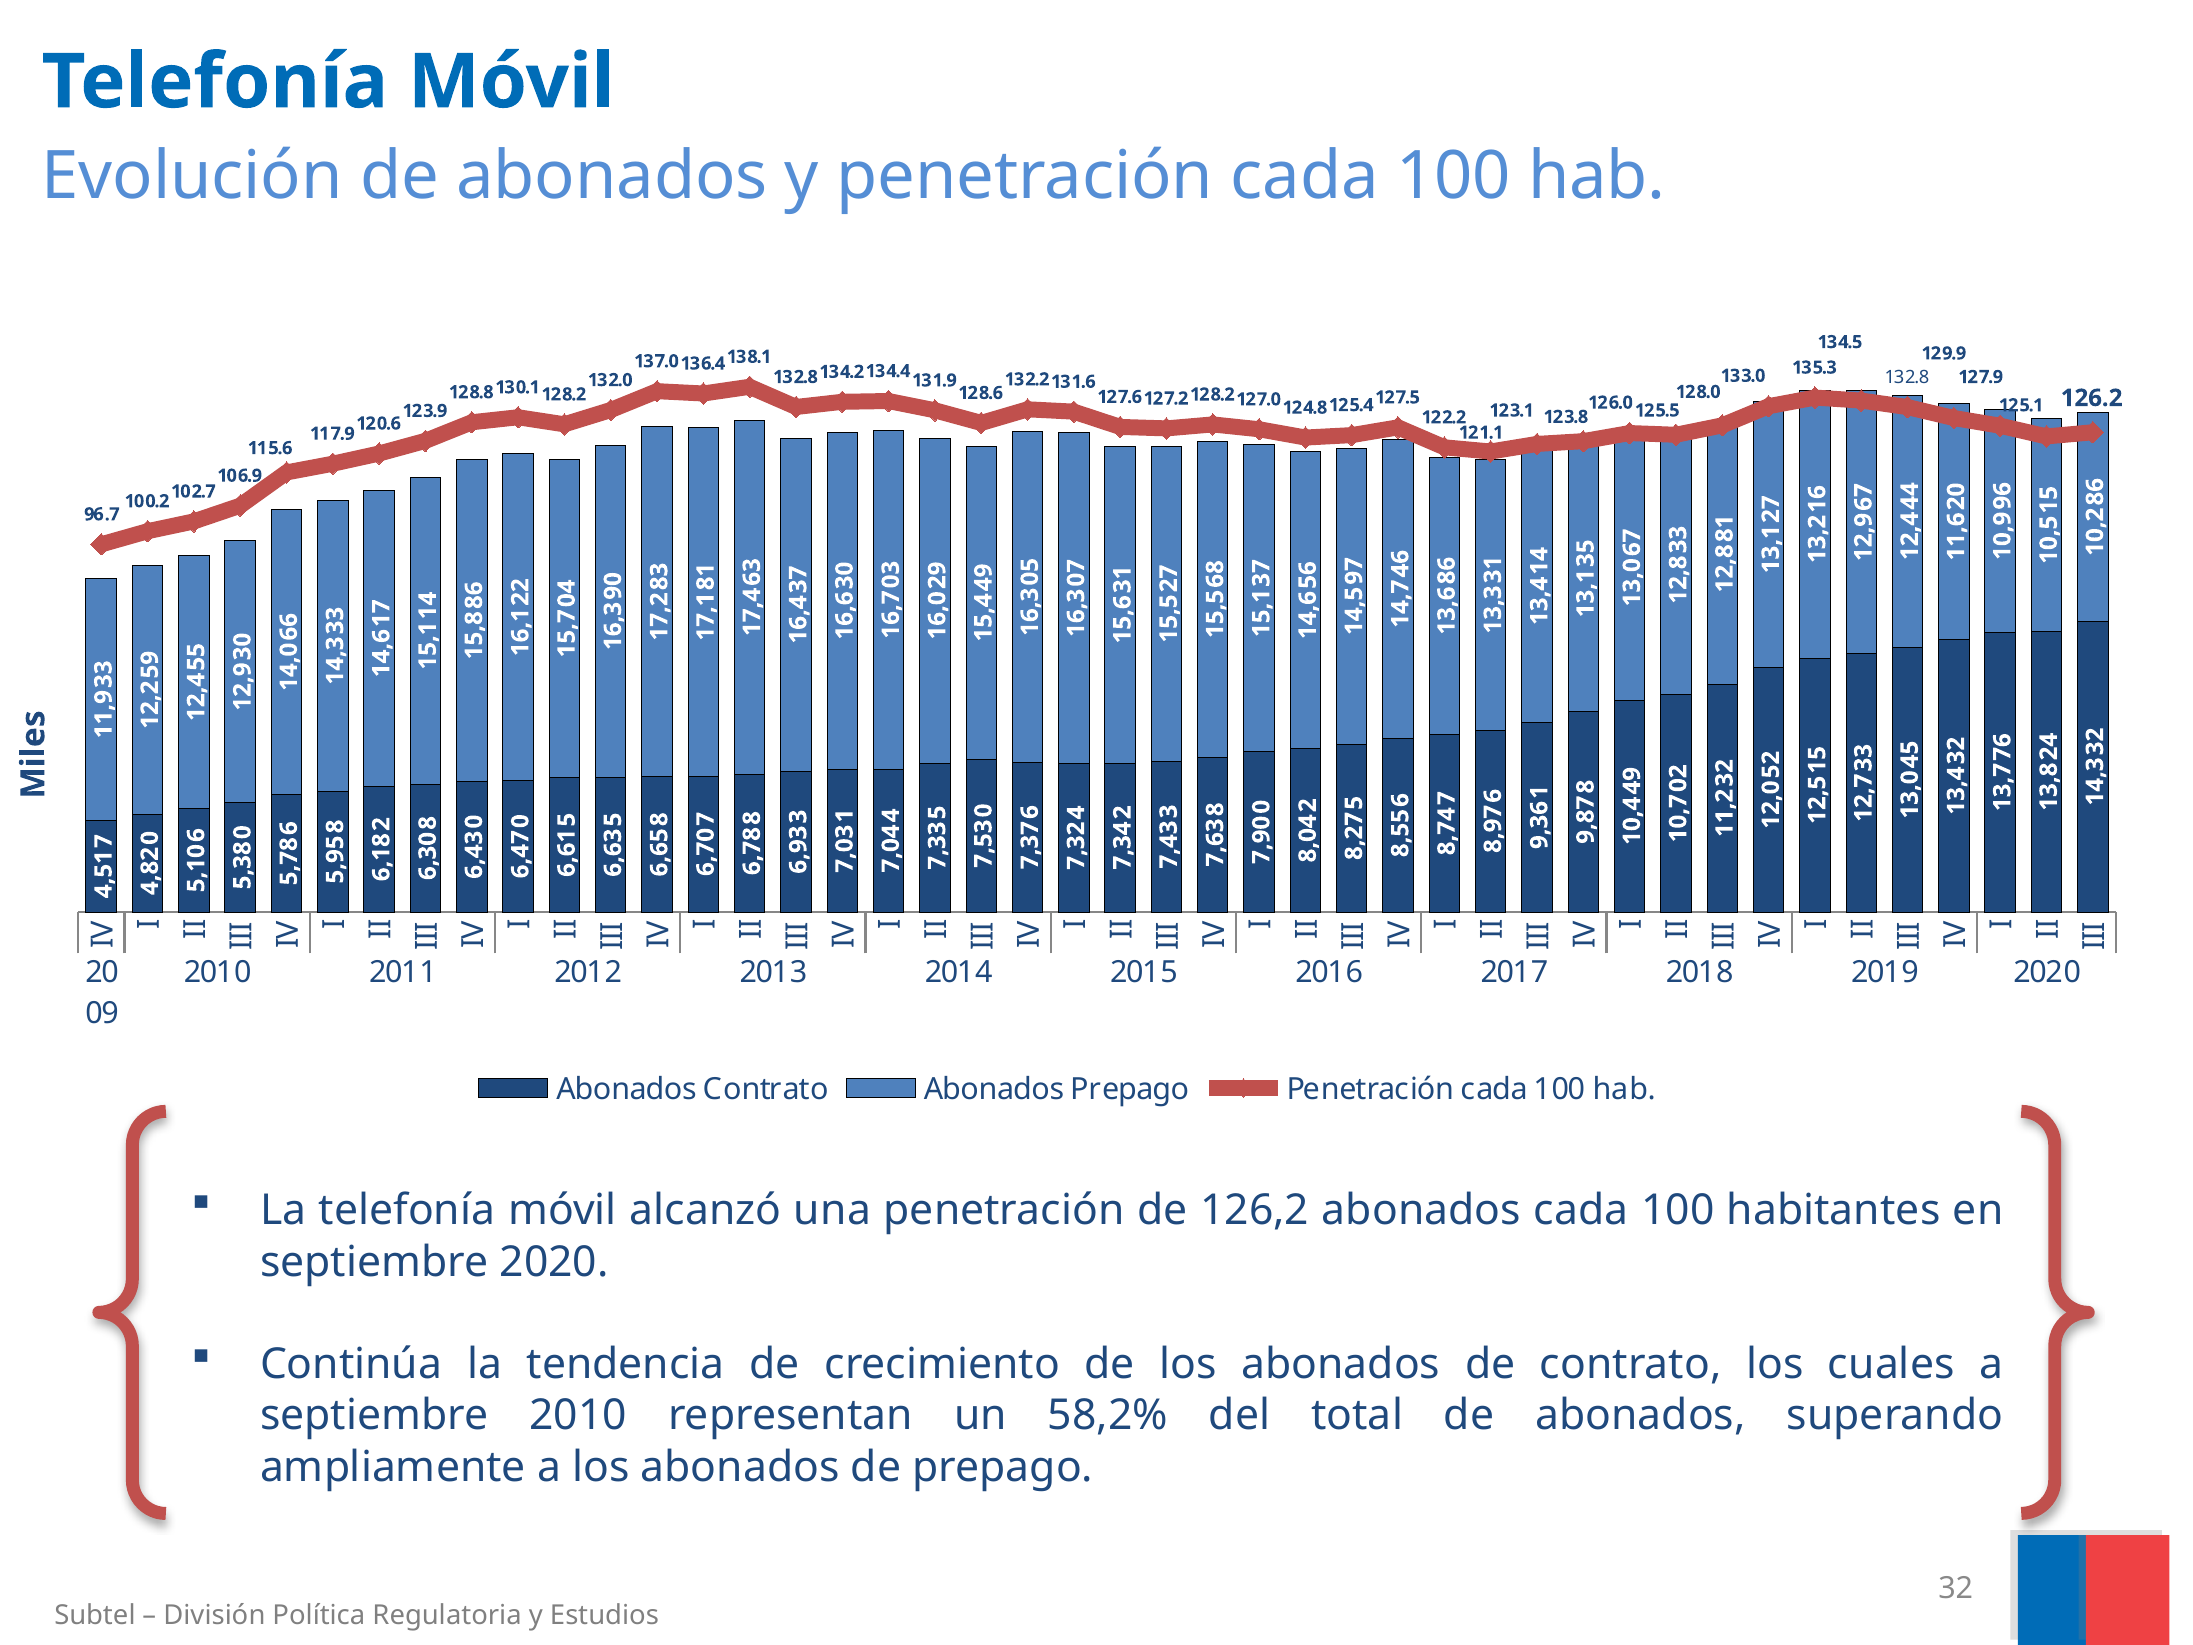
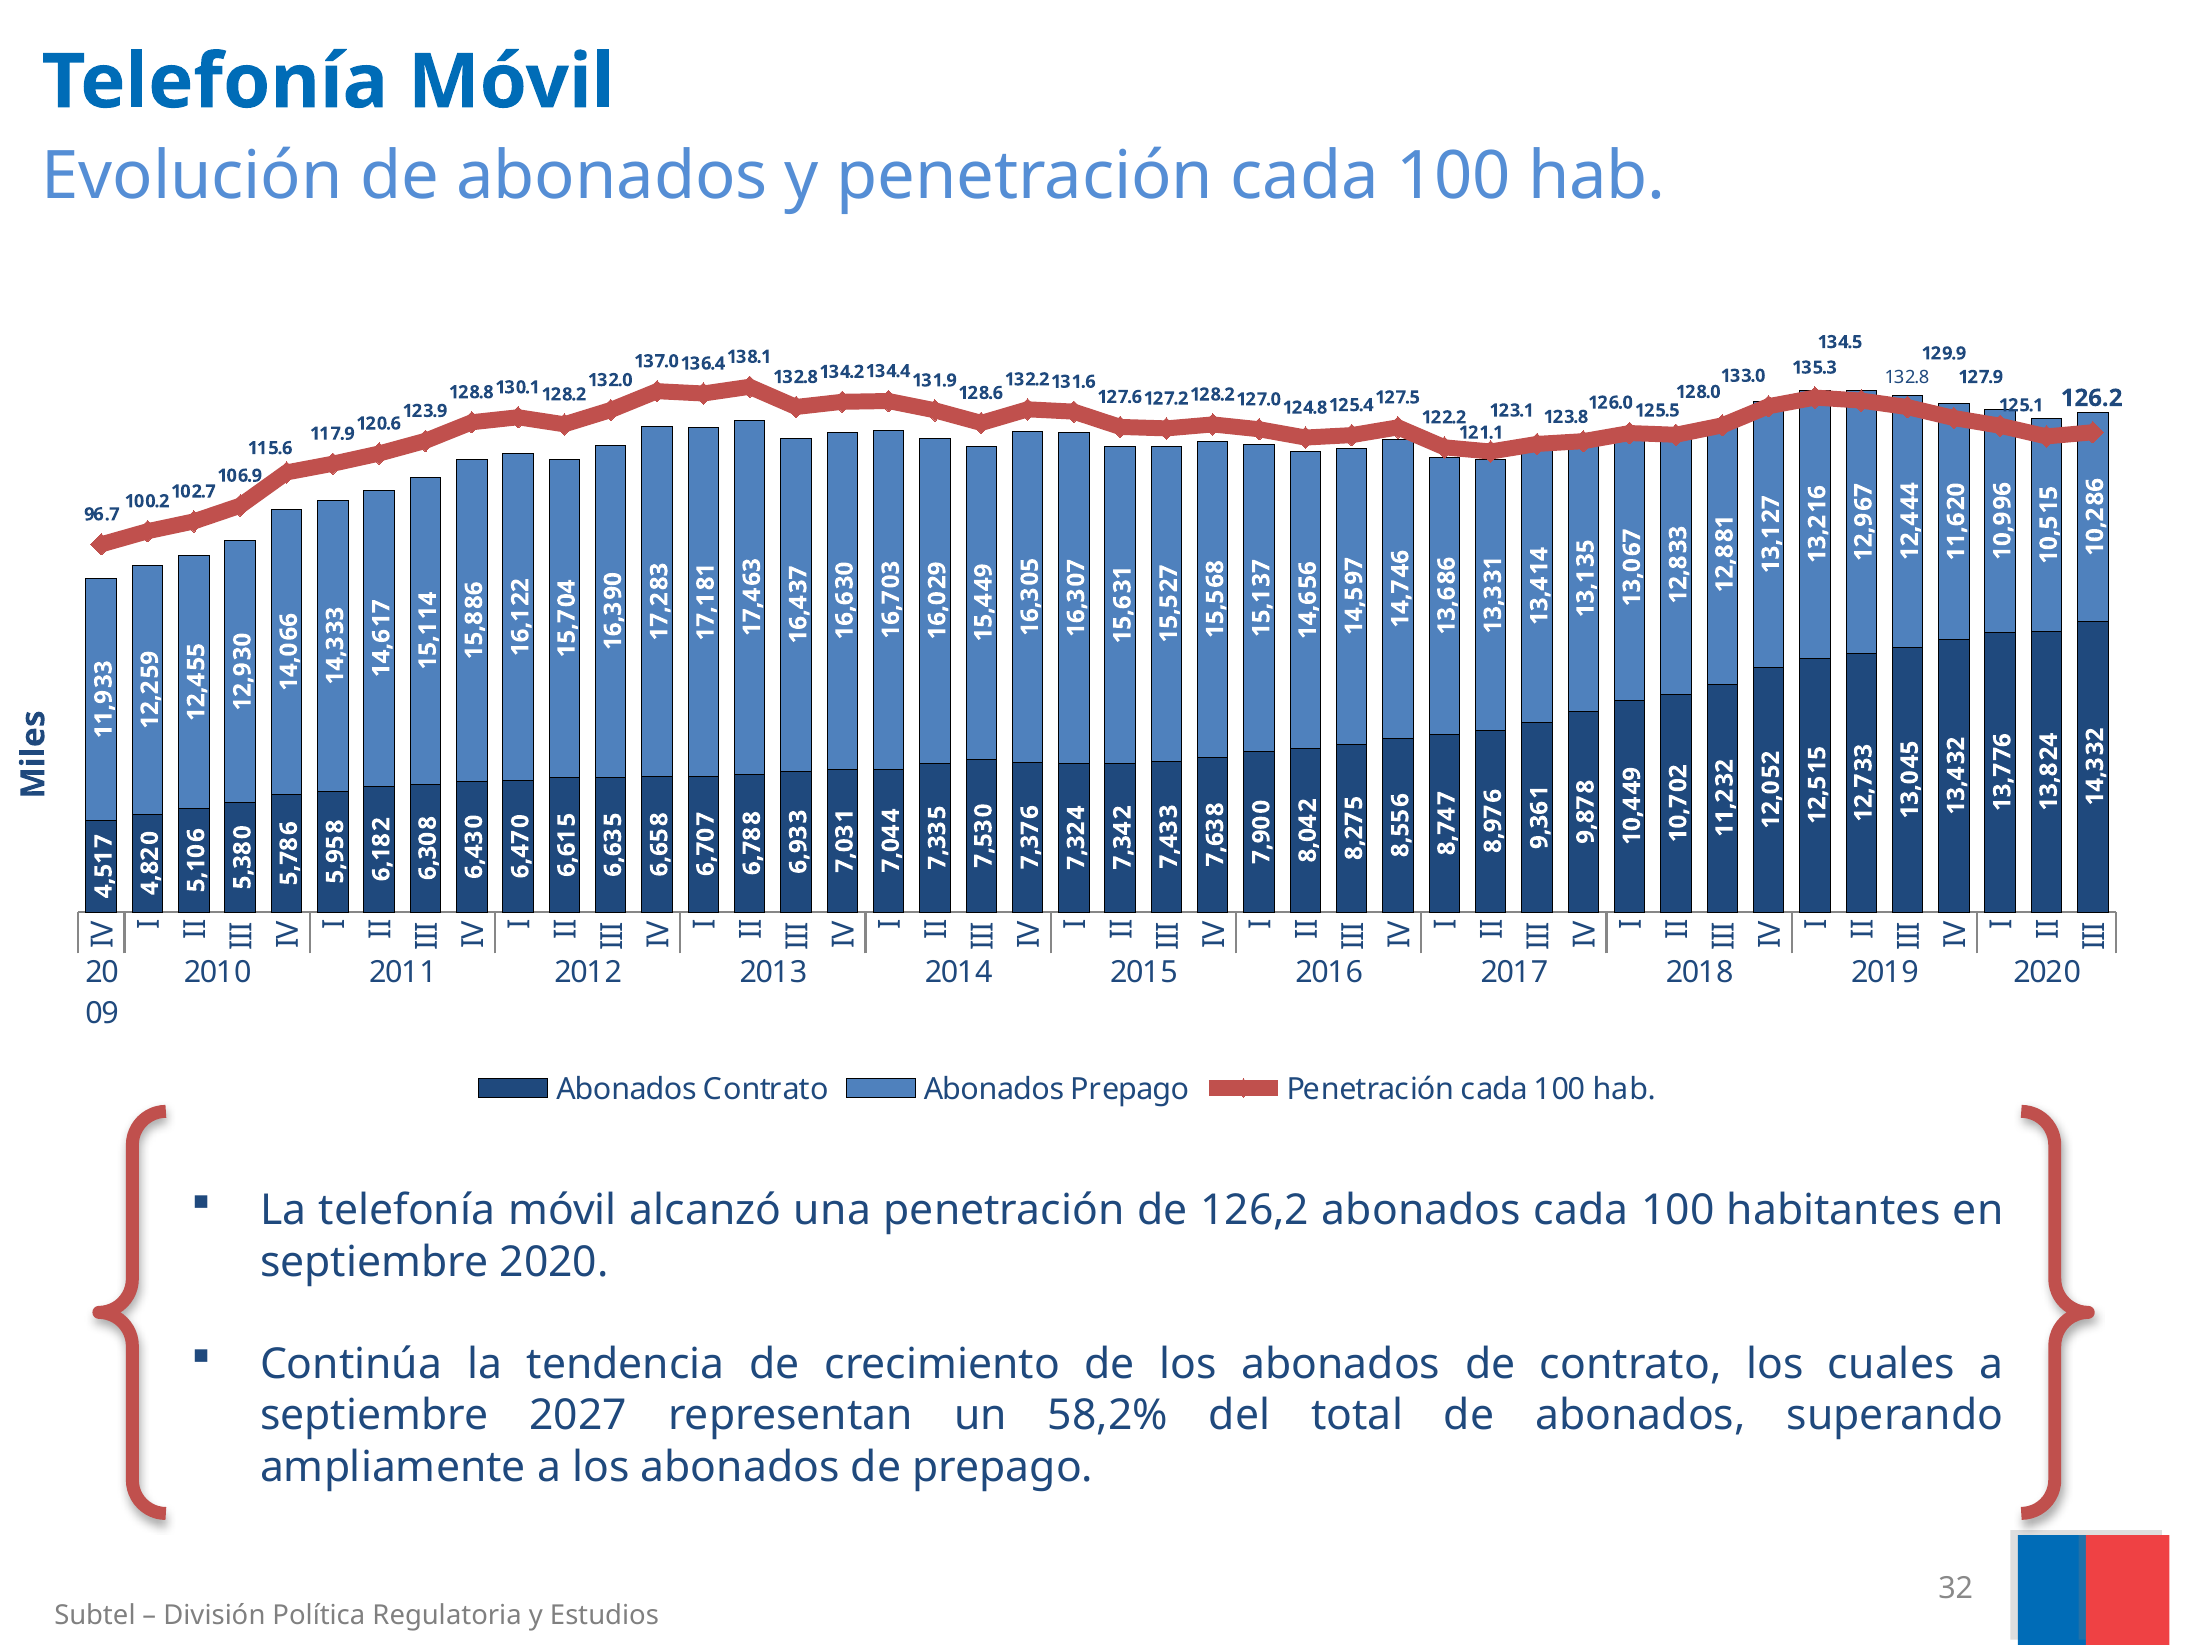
septiembre 2010: 2010 -> 2027 (578, 1416)
